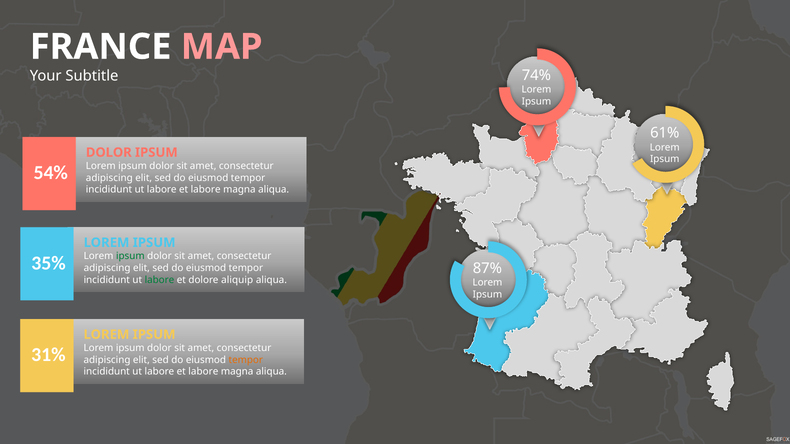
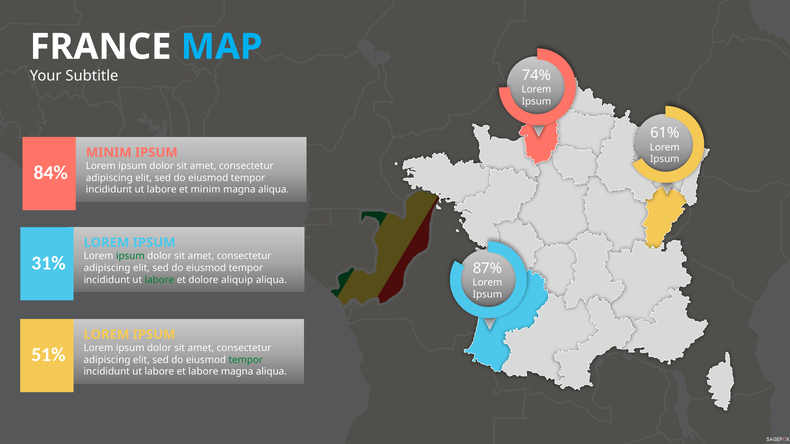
MAP colour: pink -> light blue (222, 47)
DOLOR: DOLOR -> MINIM (109, 153)
54%: 54% -> 84% (51, 173)
labore: labore -> minim (206, 190)
35%: 35% -> 31% (48, 263)
31%: 31% -> 51% (48, 355)
tempor colour: orange -> green (246, 360)
